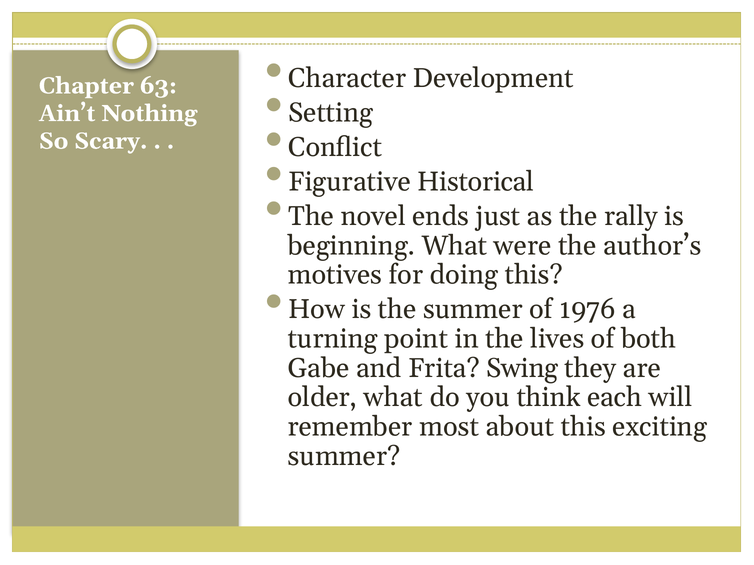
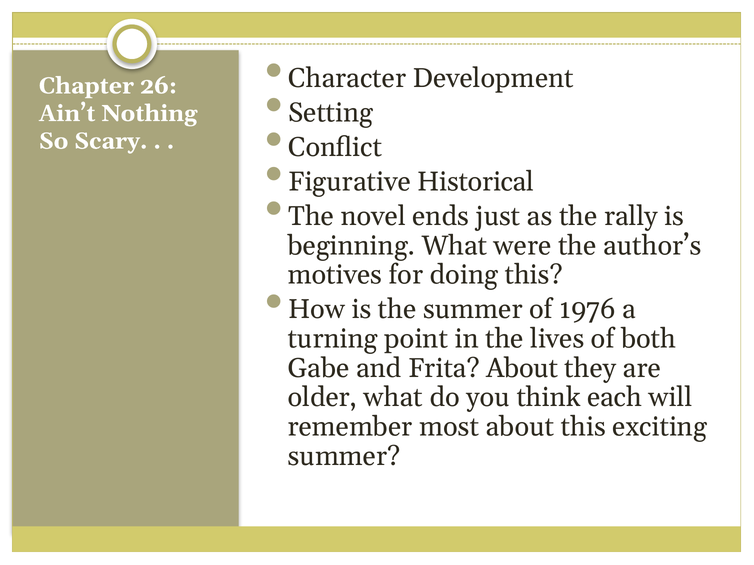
63: 63 -> 26 (158, 86)
Frita Swing: Swing -> About (522, 368)
